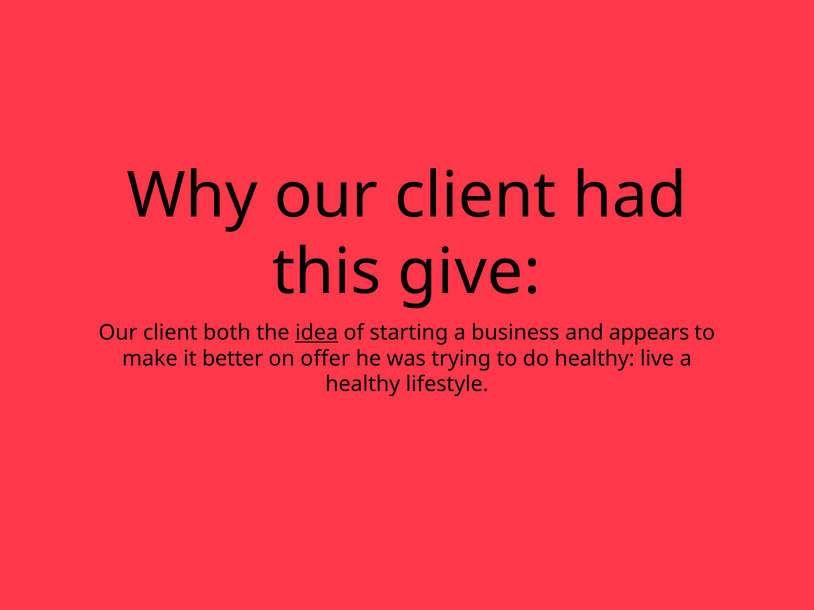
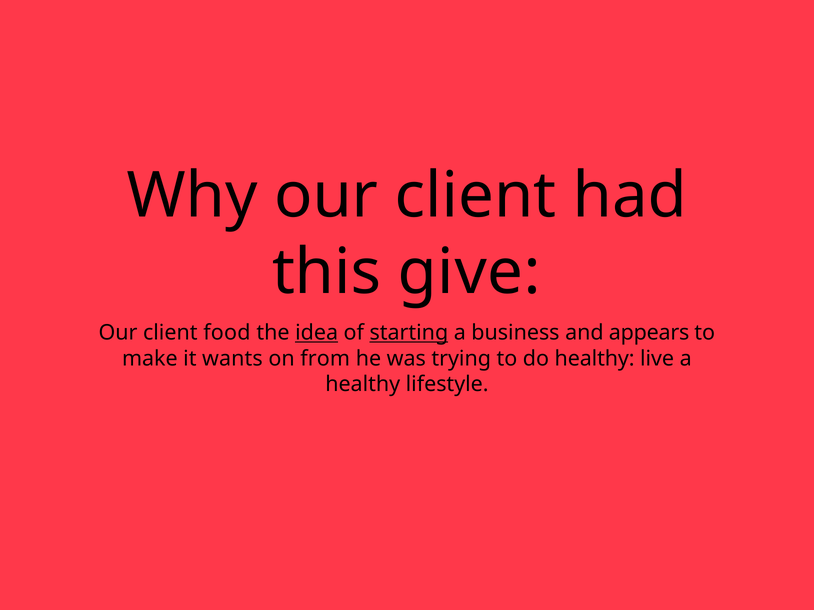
both: both -> food (227, 333)
starting underline: none -> present (409, 333)
better: better -> wants (232, 359)
offer: offer -> from (325, 359)
